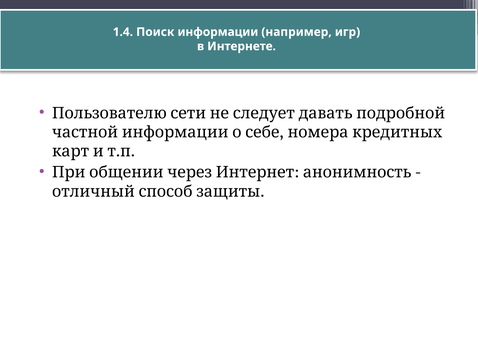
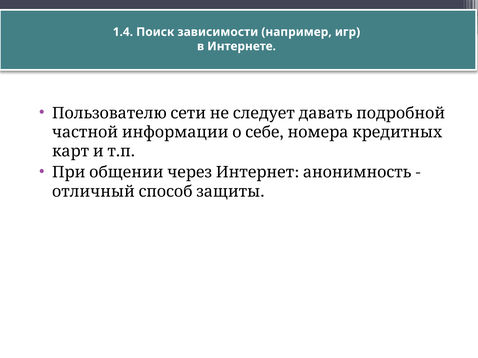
информации: информации -> зависимости (218, 32)
